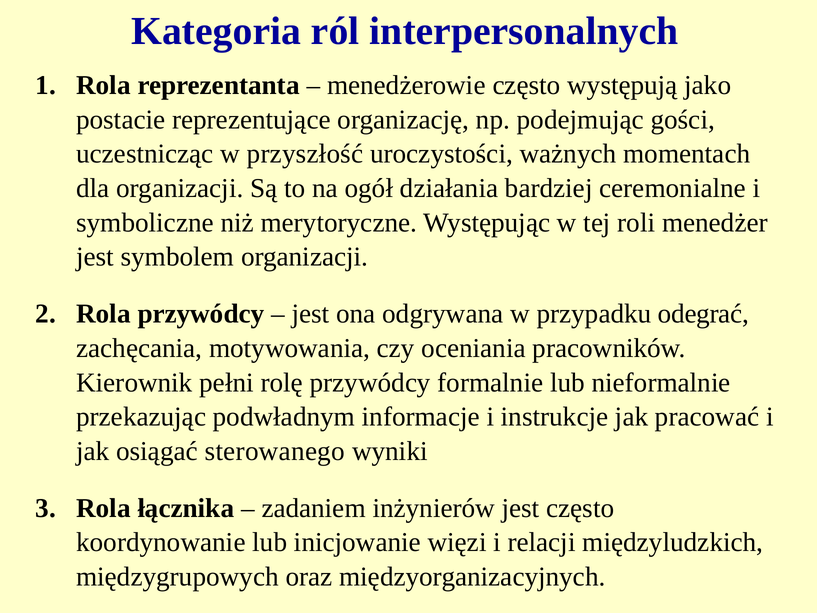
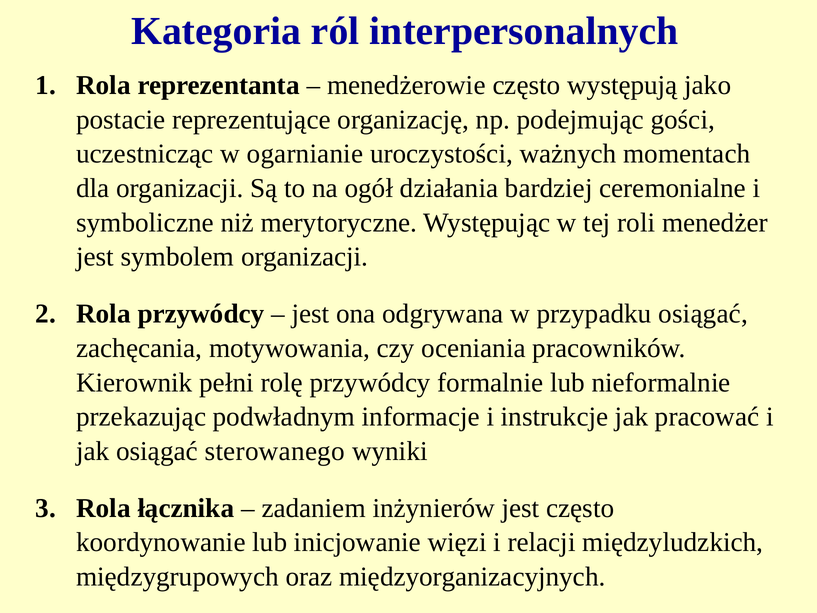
przyszłość: przyszłość -> ogarnianie (305, 154)
przypadku odegrać: odegrać -> osiągać (703, 314)
